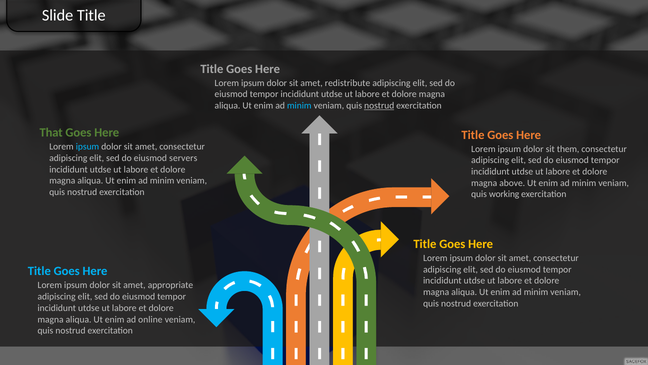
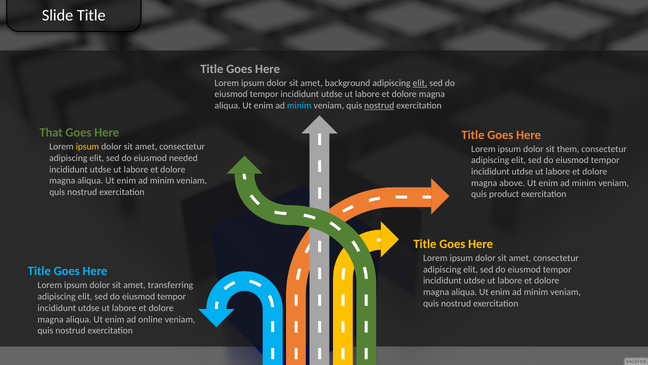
redistribute: redistribute -> background (348, 83)
elit underline: none -> present (420, 83)
ipsum colour: light blue -> yellow (87, 146)
servers: servers -> needed (183, 158)
working: working -> product (504, 194)
appropriate: appropriate -> transferring (170, 285)
